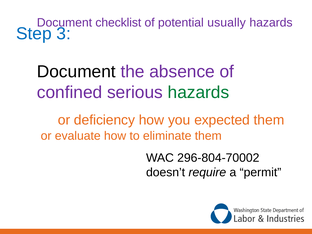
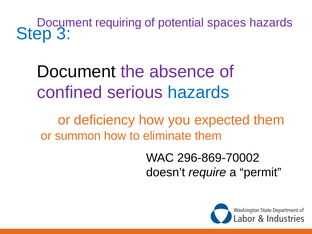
checklist: checklist -> requiring (118, 23)
usually: usually -> spaces (227, 23)
hazards colour: green -> blue (198, 92)
evaluate: evaluate -> summon (78, 136)
296-804-70002: 296-804-70002 -> 296-869-70002 (218, 158)
